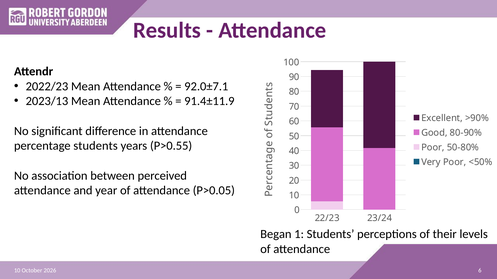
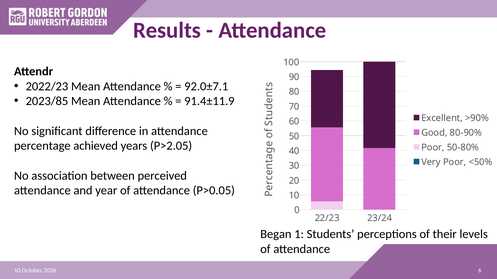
2023/13: 2023/13 -> 2023/85 (47, 101)
percentage students: students -> achieved (96, 146)
P>0.55: P>0.55 -> P>2.05 (171, 146)
